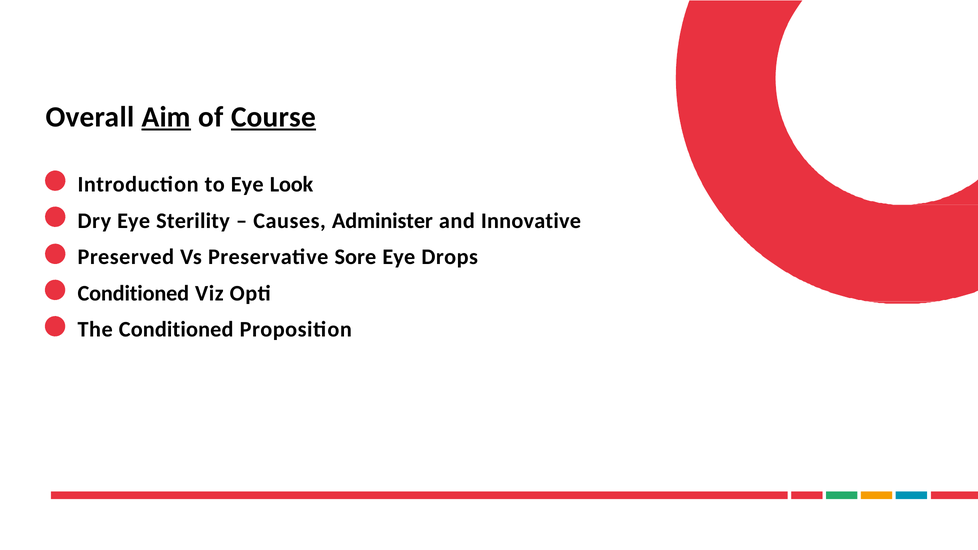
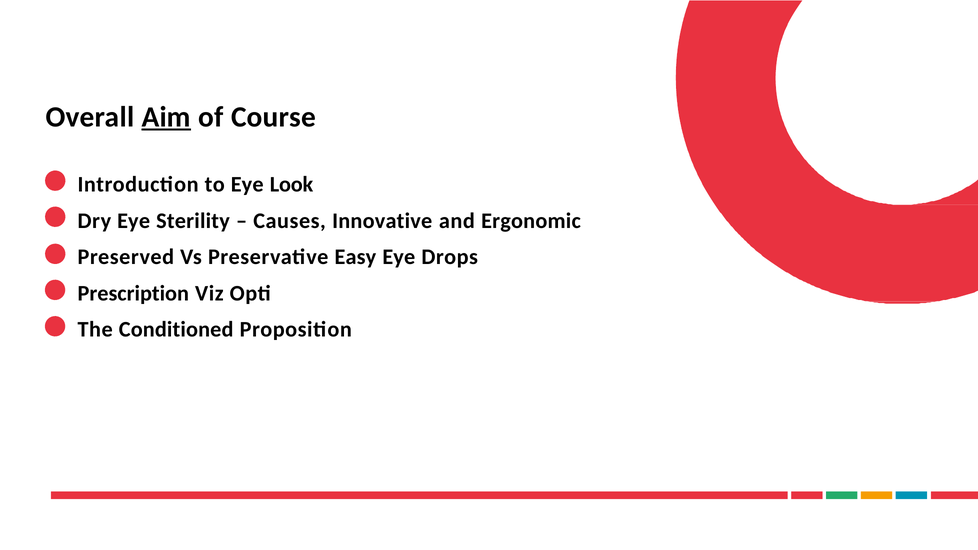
Course underline: present -> none (273, 117)
Administer: Administer -> Innovative (382, 221)
Innovative: Innovative -> Ergonomic (531, 221)
Sore: Sore -> Easy (355, 257)
Conditioned: Conditioned -> Prescription (133, 293)
